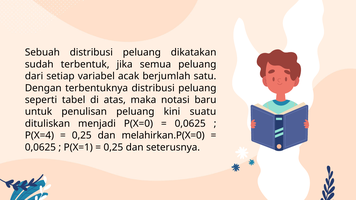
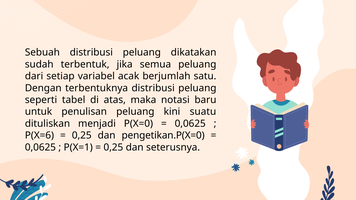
P(X=4: P(X=4 -> P(X=6 (39, 136)
melahirkan.P(X=0: melahirkan.P(X=0 -> pengetikan.P(X=0 (163, 136)
